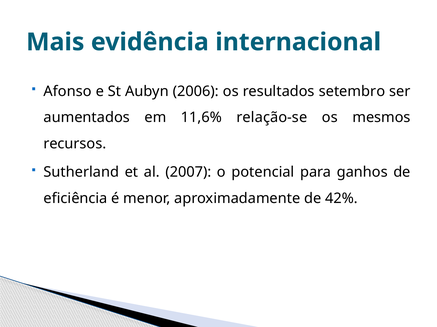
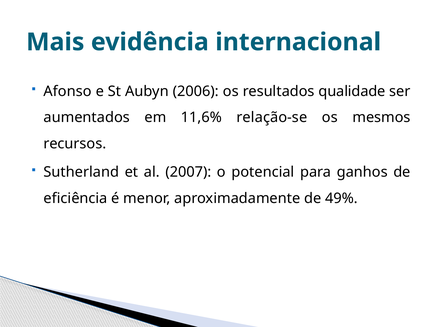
setembro: setembro -> qualidade (352, 91)
42%: 42% -> 49% (341, 199)
